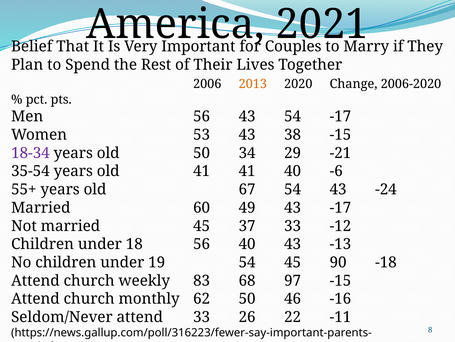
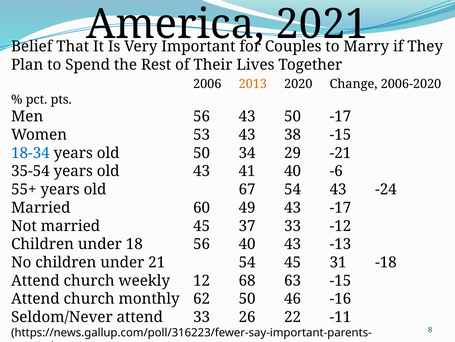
43 54: 54 -> 50 (293, 116)
18-34 colour: purple -> blue (30, 153)
old 41: 41 -> 43 (202, 171)
19: 19 -> 21 (157, 262)
90: 90 -> 31 (338, 262)
83: 83 -> 12 (202, 280)
97: 97 -> 63 (293, 280)
